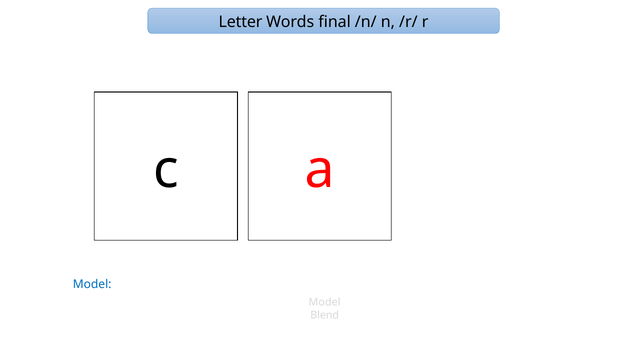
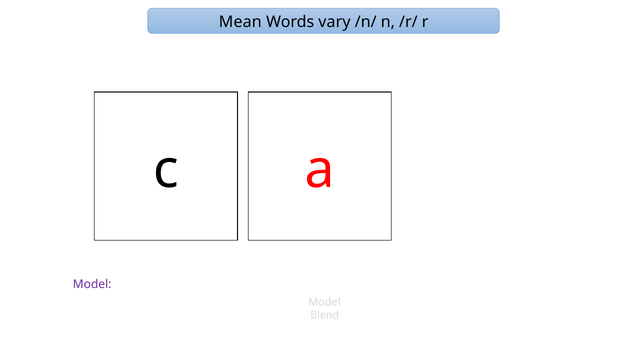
Letter: Letter -> Mean (240, 22)
final: final -> vary (334, 22)
Model colour: blue -> purple (92, 284)
